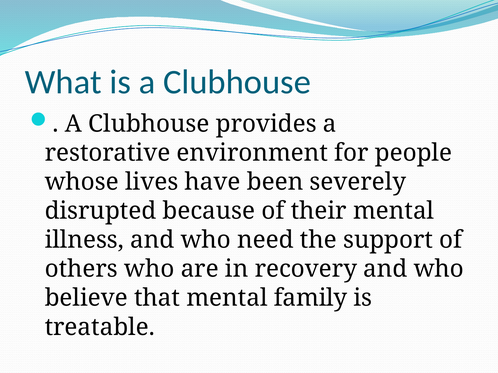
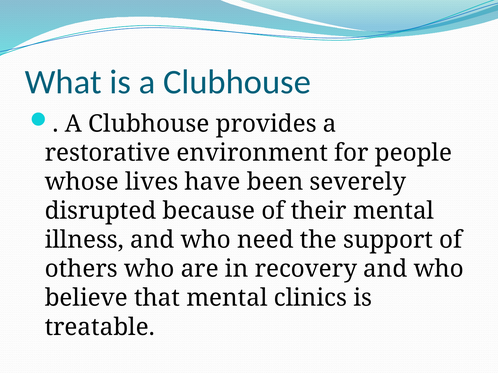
family: family -> clinics (310, 298)
